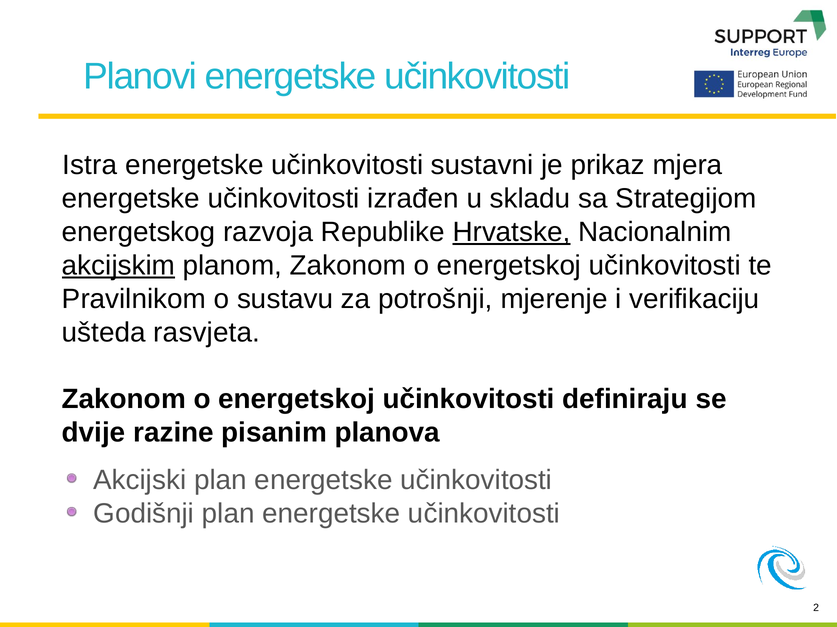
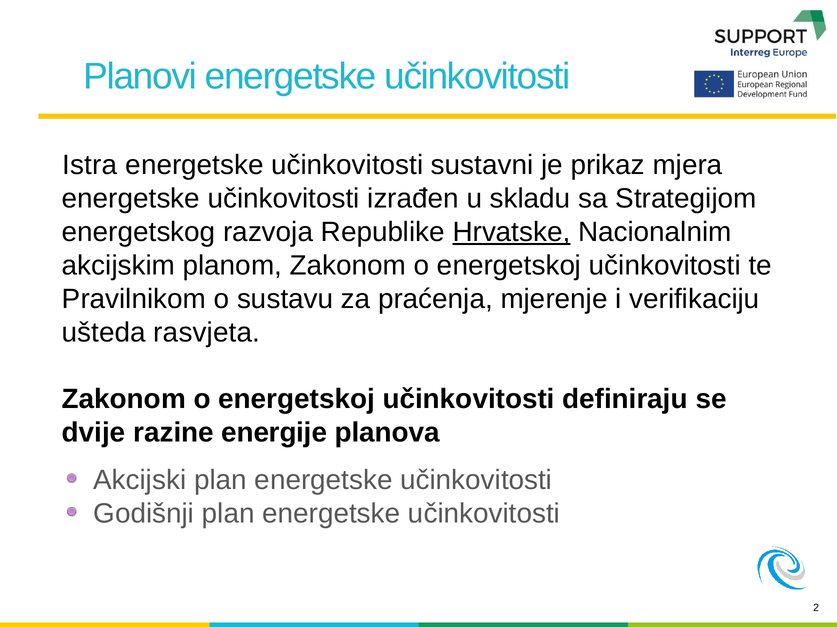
akcijskim underline: present -> none (119, 266)
potrošnji: potrošnji -> praćenja (436, 299)
pisanim: pisanim -> energije (274, 433)
